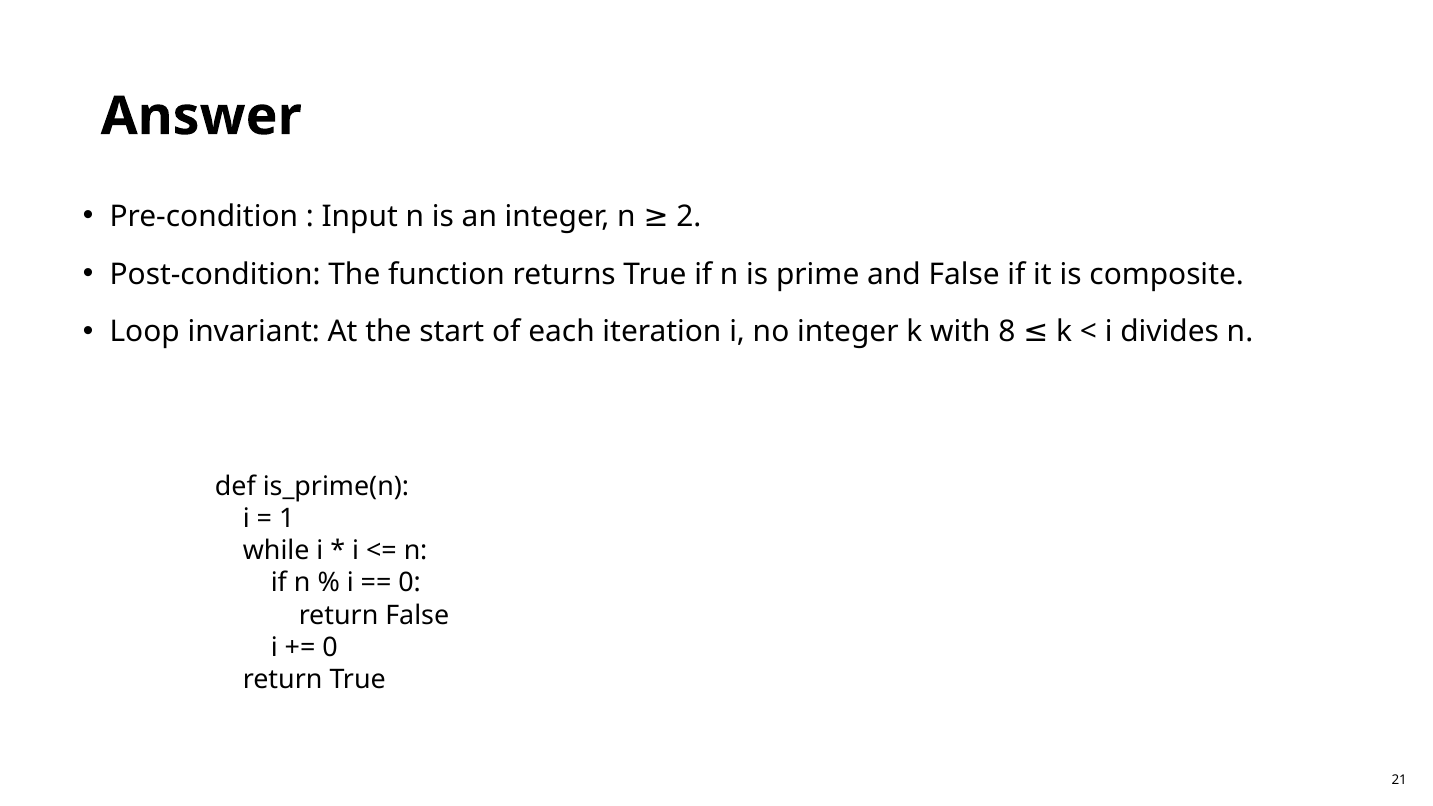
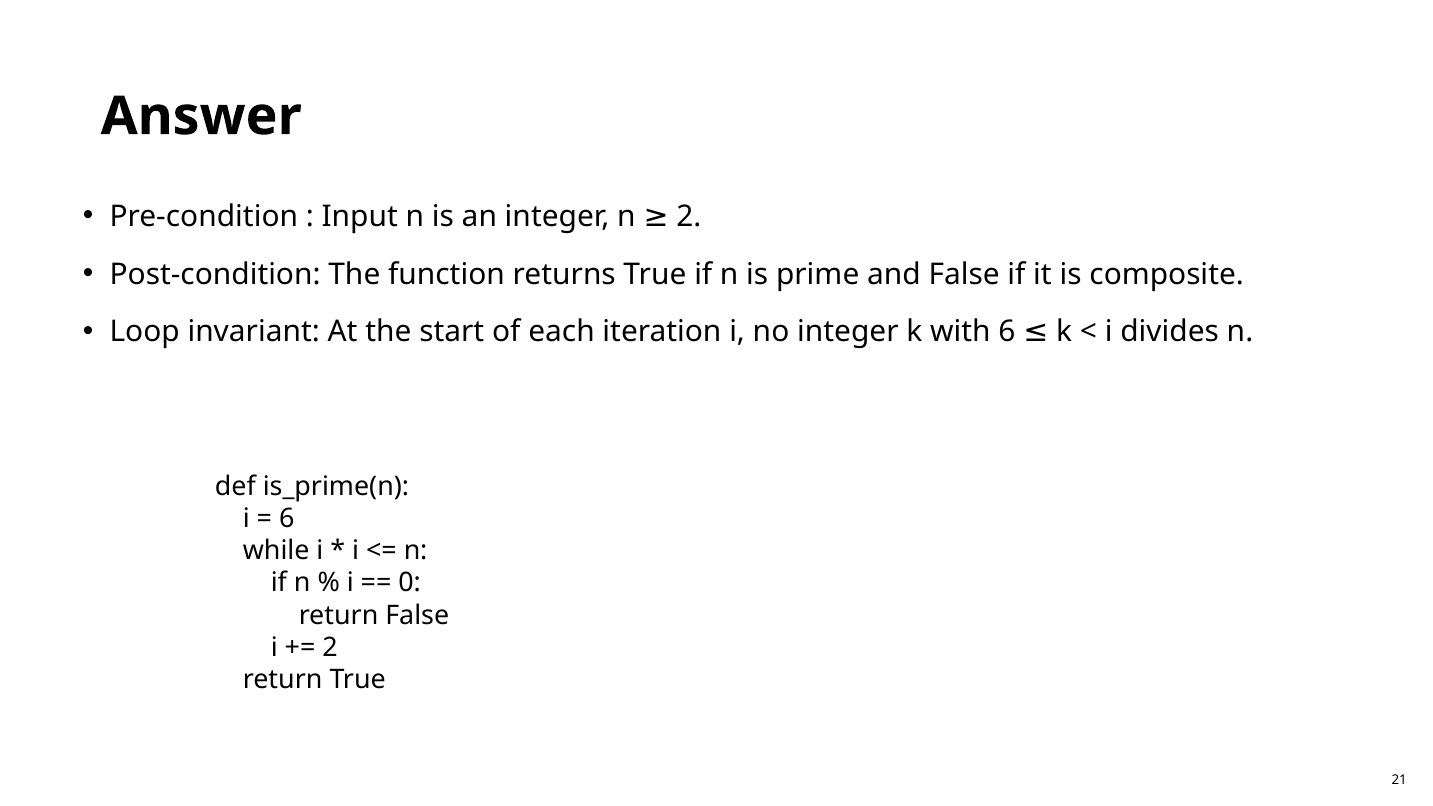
with 8: 8 -> 6 (1007, 332)
1: 1 -> 6 (287, 519)
0: 0 -> 2 (330, 648)
